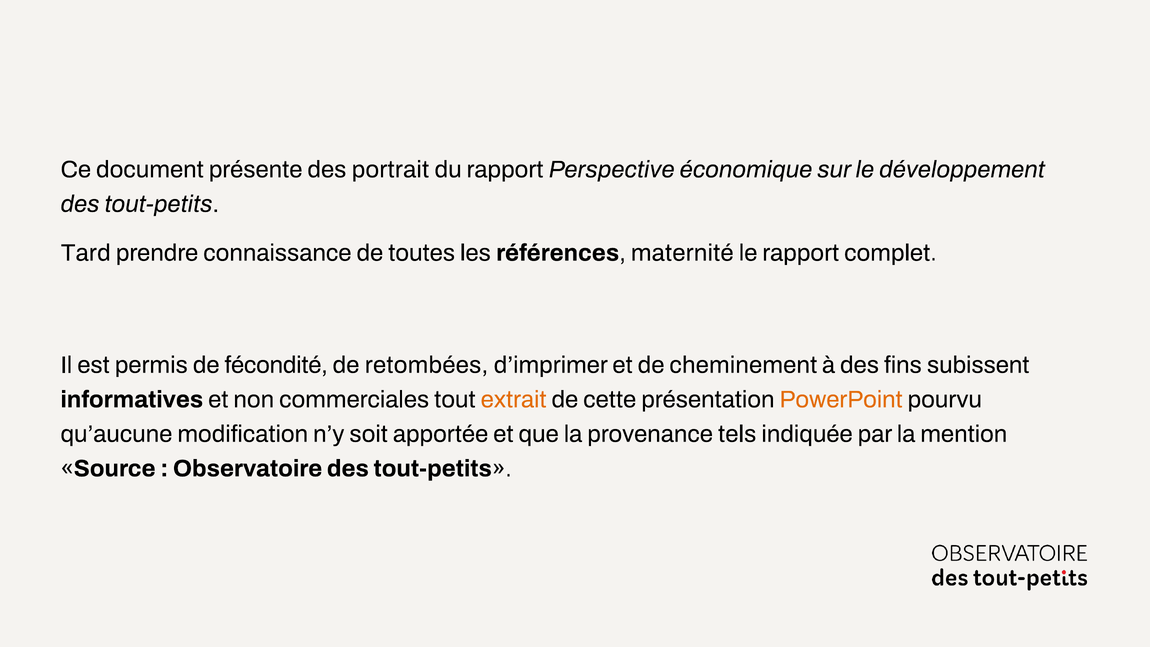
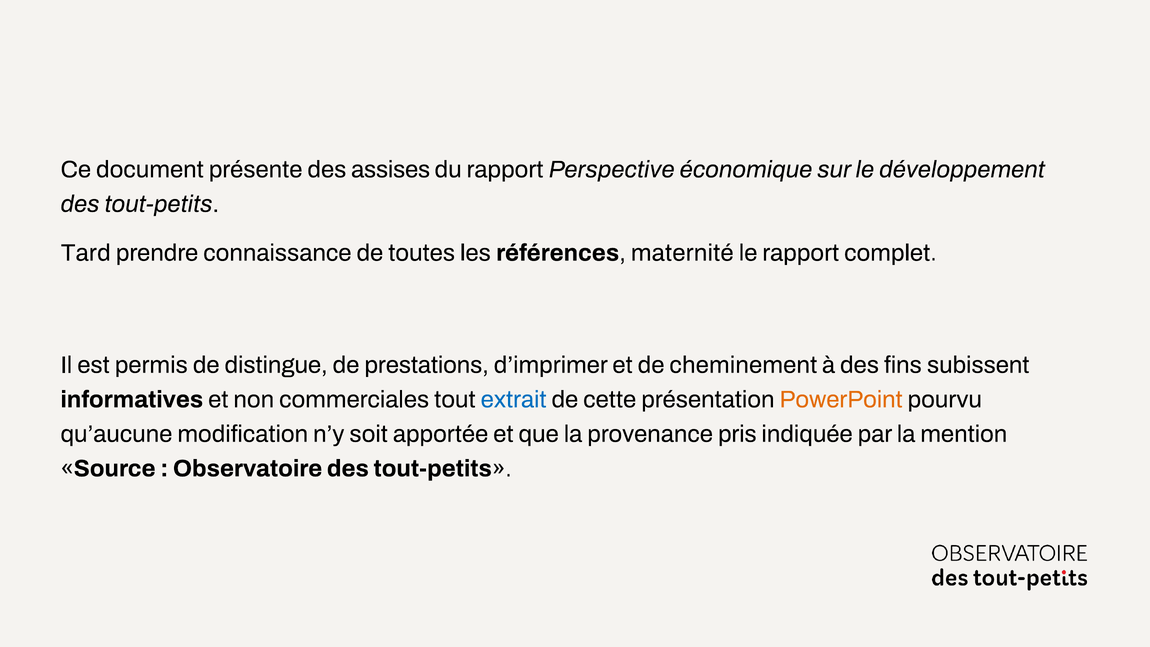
portrait: portrait -> assises (391, 169)
fécondité: fécondité -> distingue (276, 365)
retombées: retombées -> prestations (427, 365)
extrait colour: orange -> blue (514, 399)
tels: tels -> pris (737, 434)
